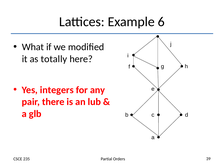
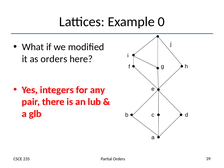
6: 6 -> 0 (161, 22)
as totally: totally -> orders (54, 59)
